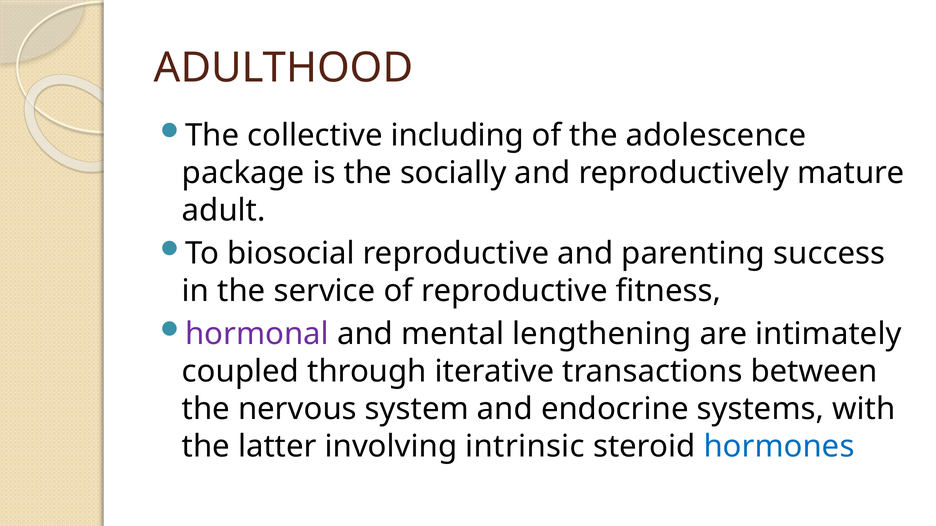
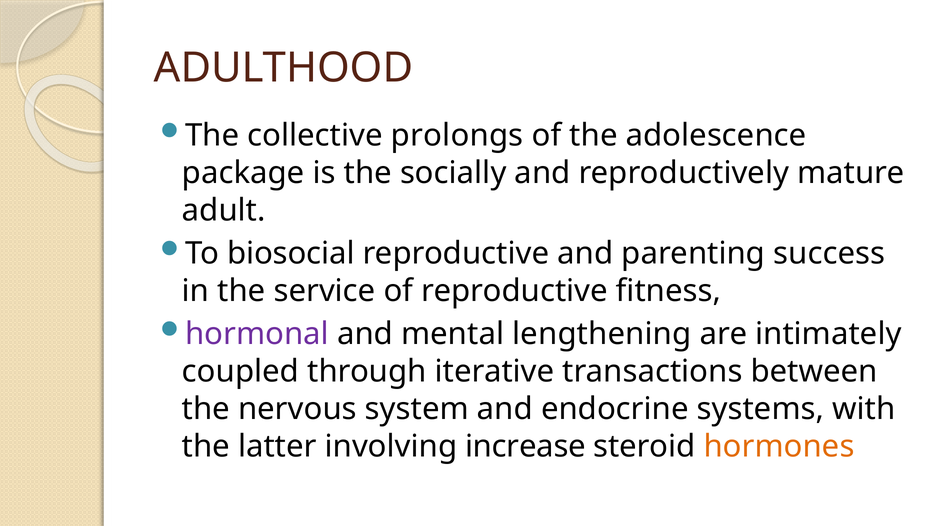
including: including -> prolongs (457, 136)
intrinsic: intrinsic -> increase (525, 447)
hormones colour: blue -> orange (779, 447)
